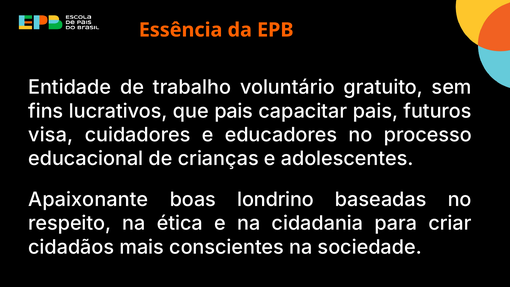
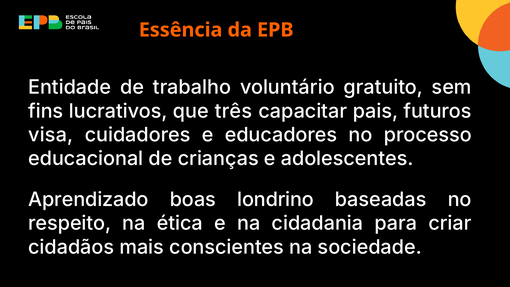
que pais: pais -> três (233, 111)
Apaixonante: Apaixonante -> Aprendizado (88, 200)
